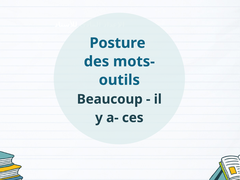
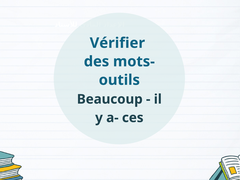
Posture: Posture -> Vérifier (117, 43)
